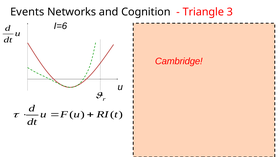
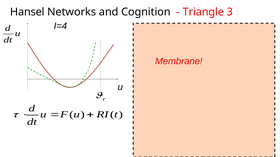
Events: Events -> Hansel (27, 12)
I=6: I=6 -> I=4 (60, 26)
Cambridge: Cambridge -> Membrane (179, 61)
